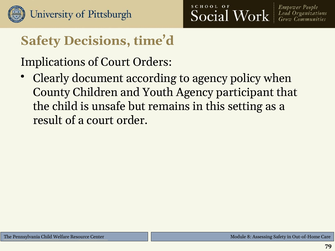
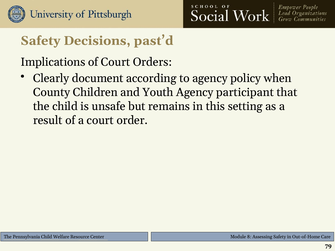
time’d: time’d -> past’d (154, 41)
